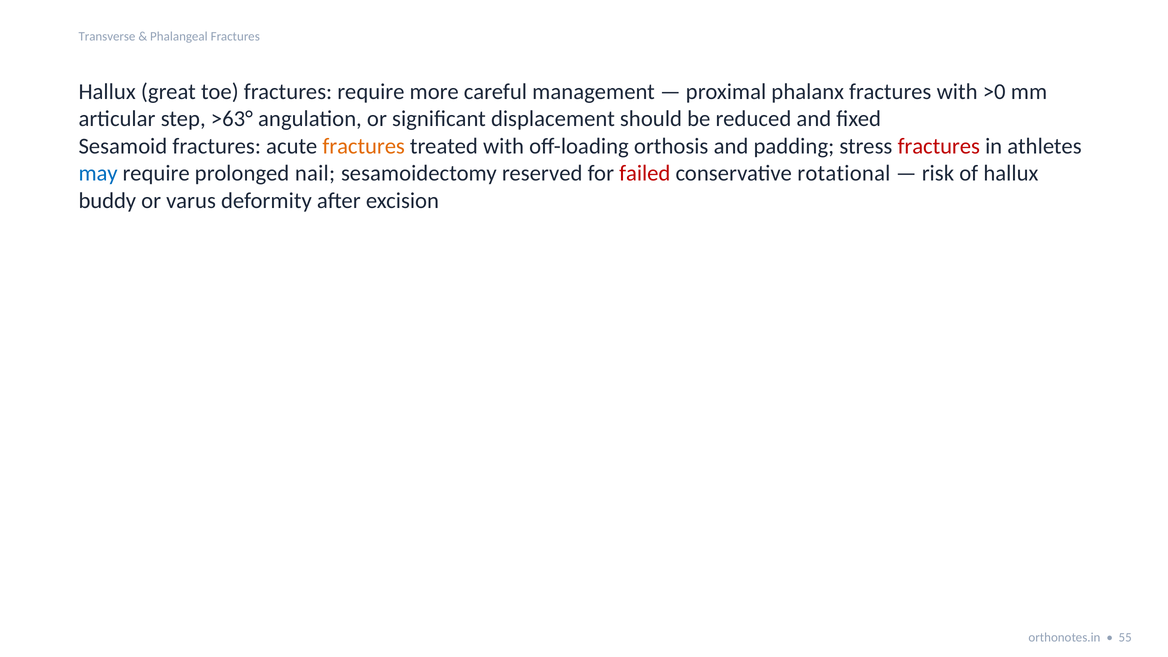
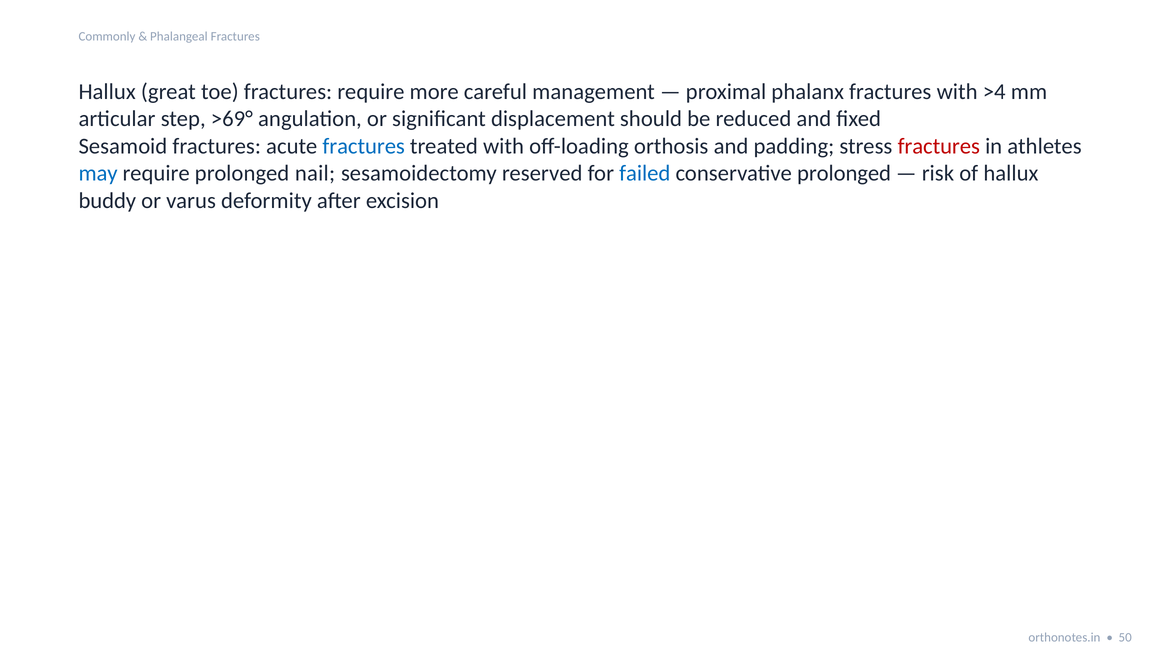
Transverse: Transverse -> Commonly (107, 36)
>0: >0 -> >4 (994, 92)
>63°: >63° -> >69° (232, 119)
fractures colour: orange -> blue (364, 146)
failed colour: red -> blue (645, 173)
conservative rotational: rotational -> prolonged (844, 173)
55: 55 -> 50 (1125, 637)
